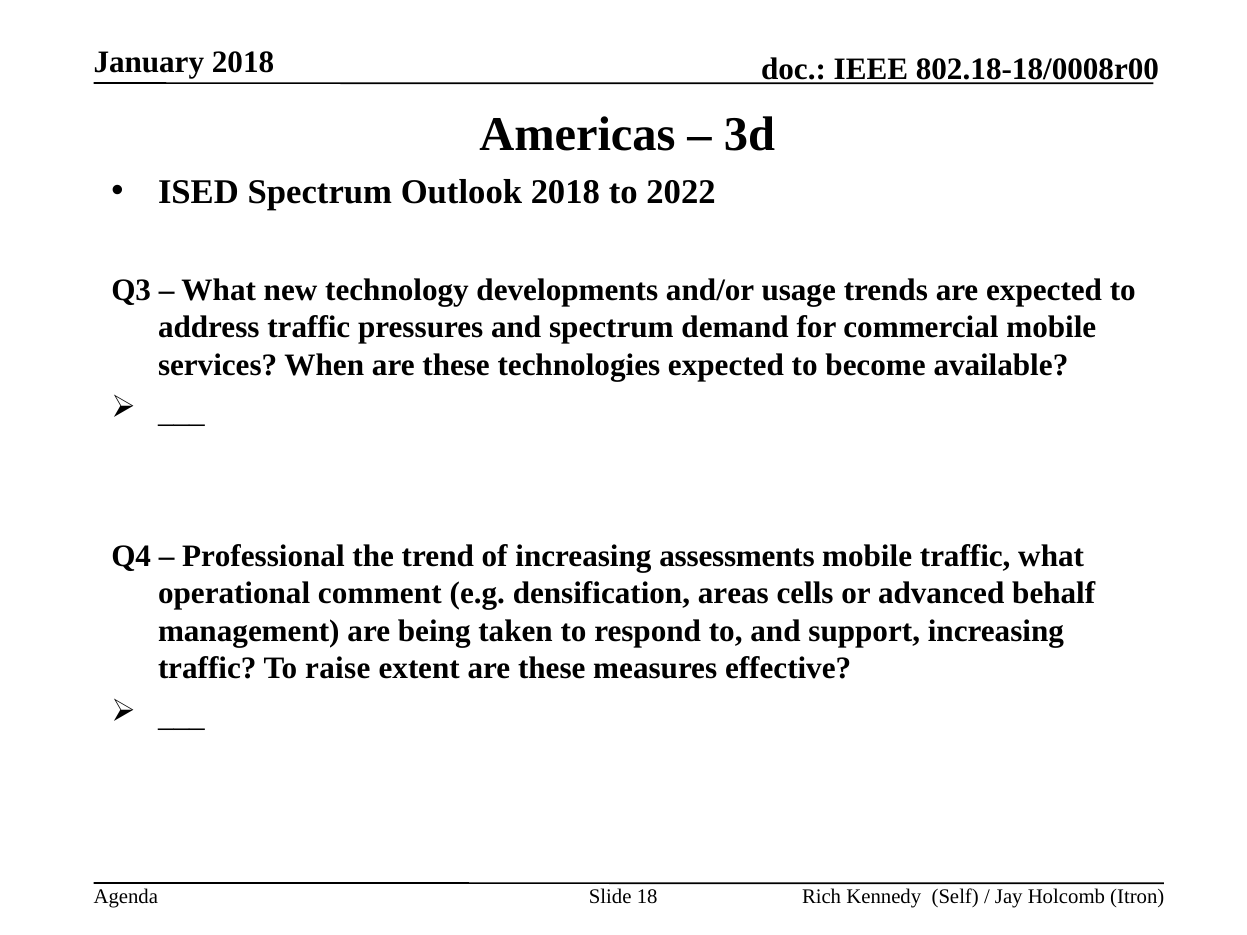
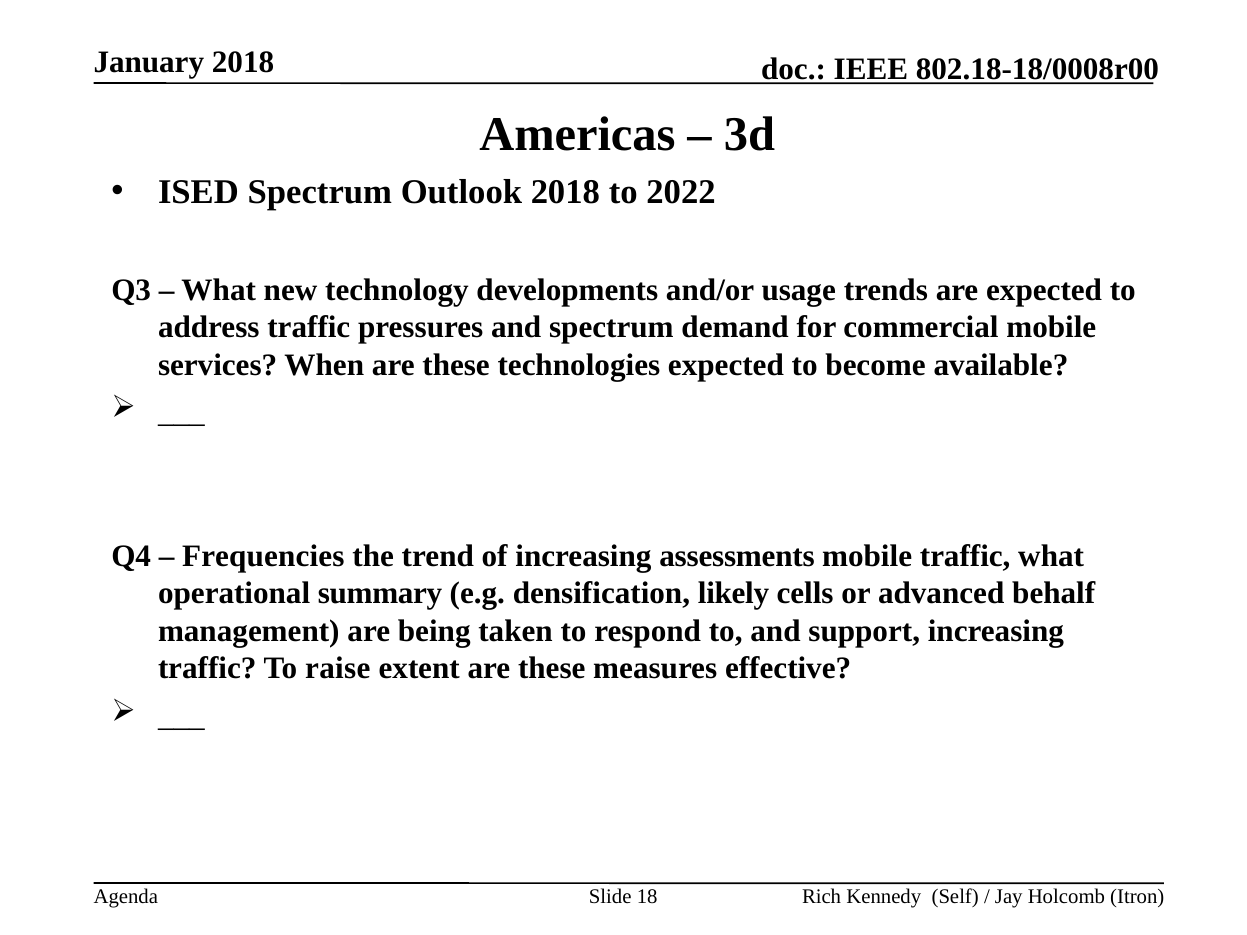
Professional: Professional -> Frequencies (263, 556)
comment: comment -> summary (380, 594)
areas: areas -> likely (734, 594)
